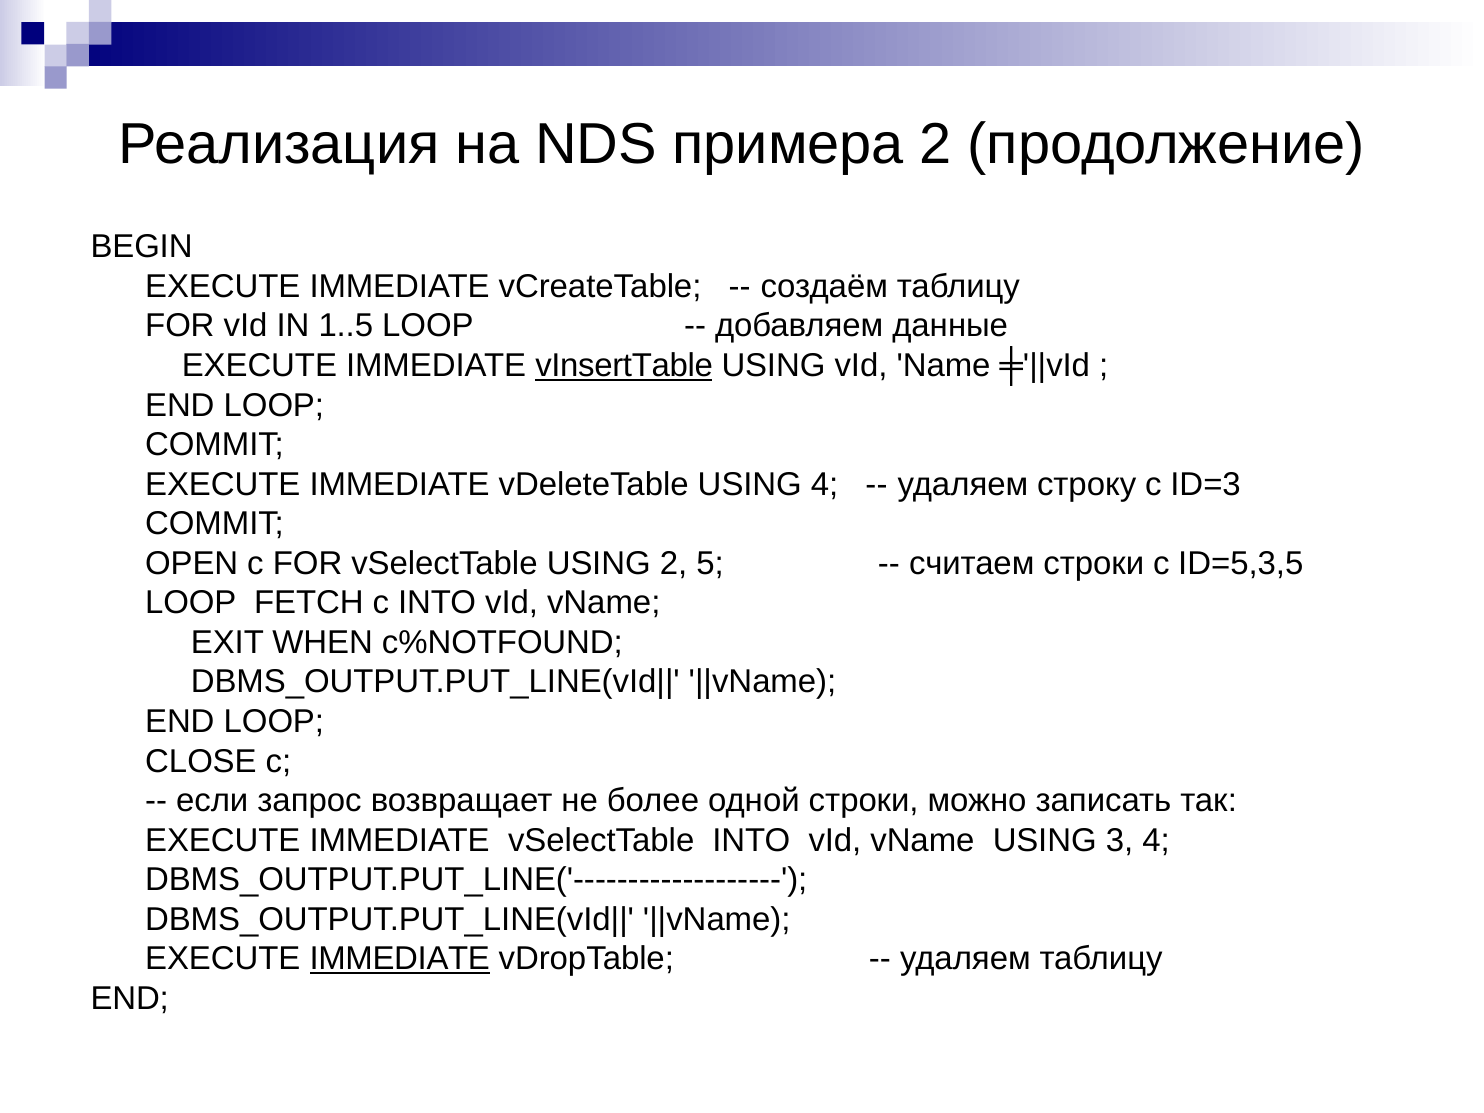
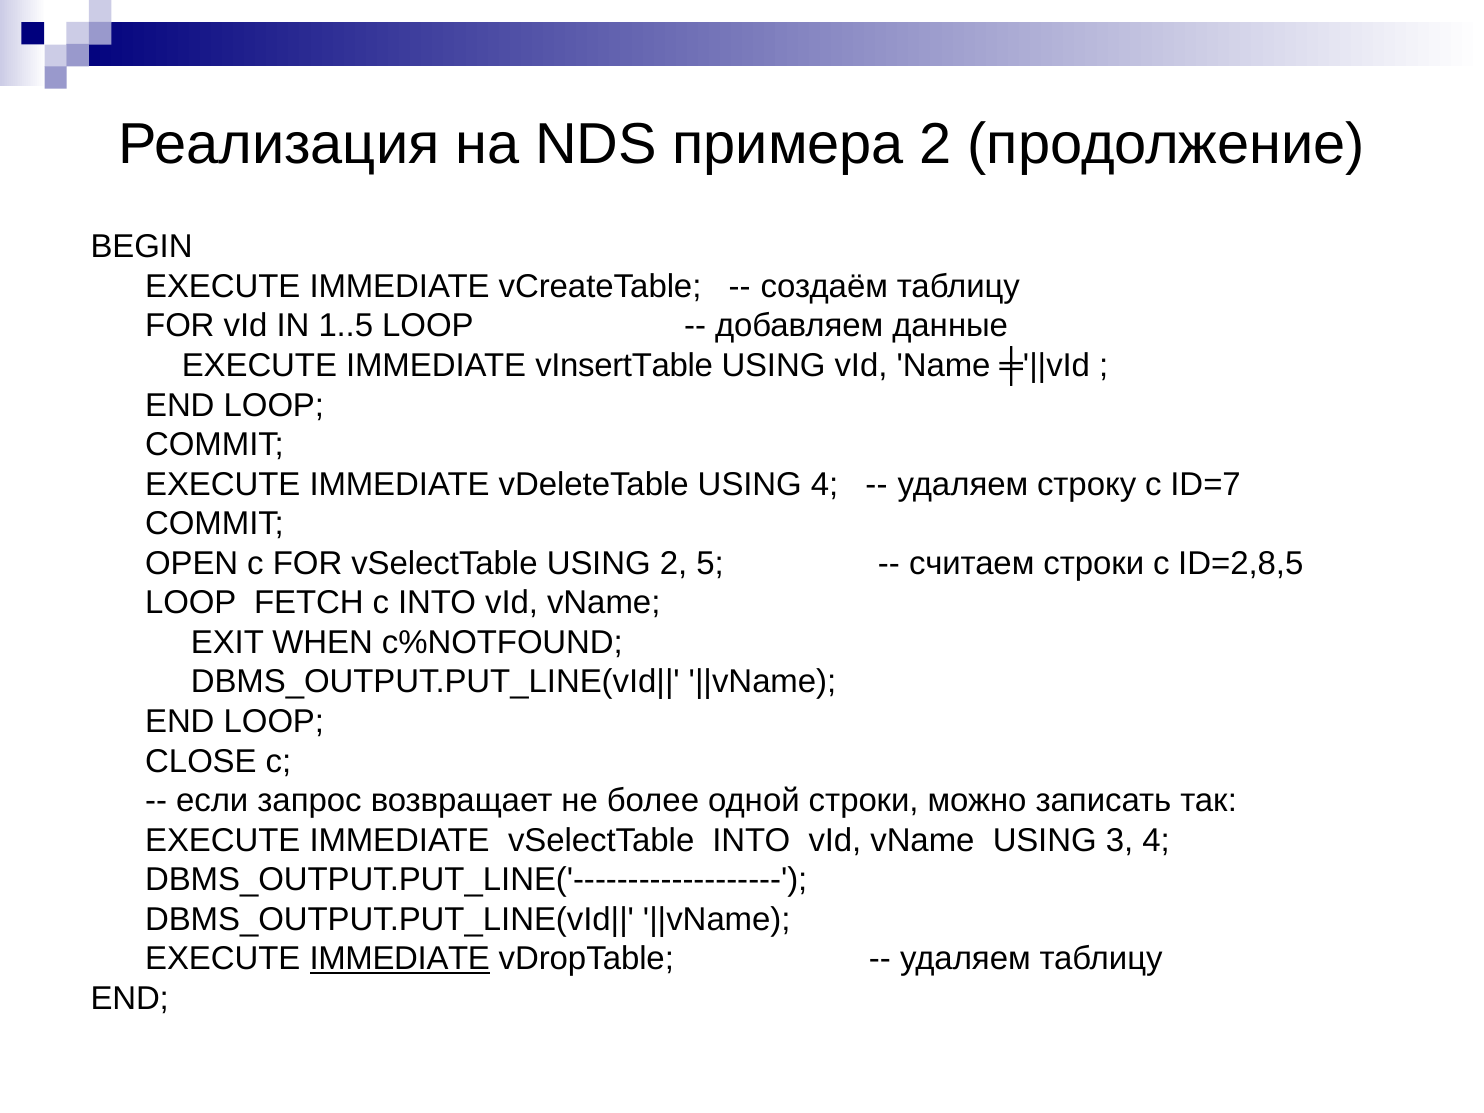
vInsertTable underline: present -> none (624, 366)
ID=3: ID=3 -> ID=7 (1206, 484)
ID=5,3,5: ID=5,3,5 -> ID=2,8,5 (1241, 563)
